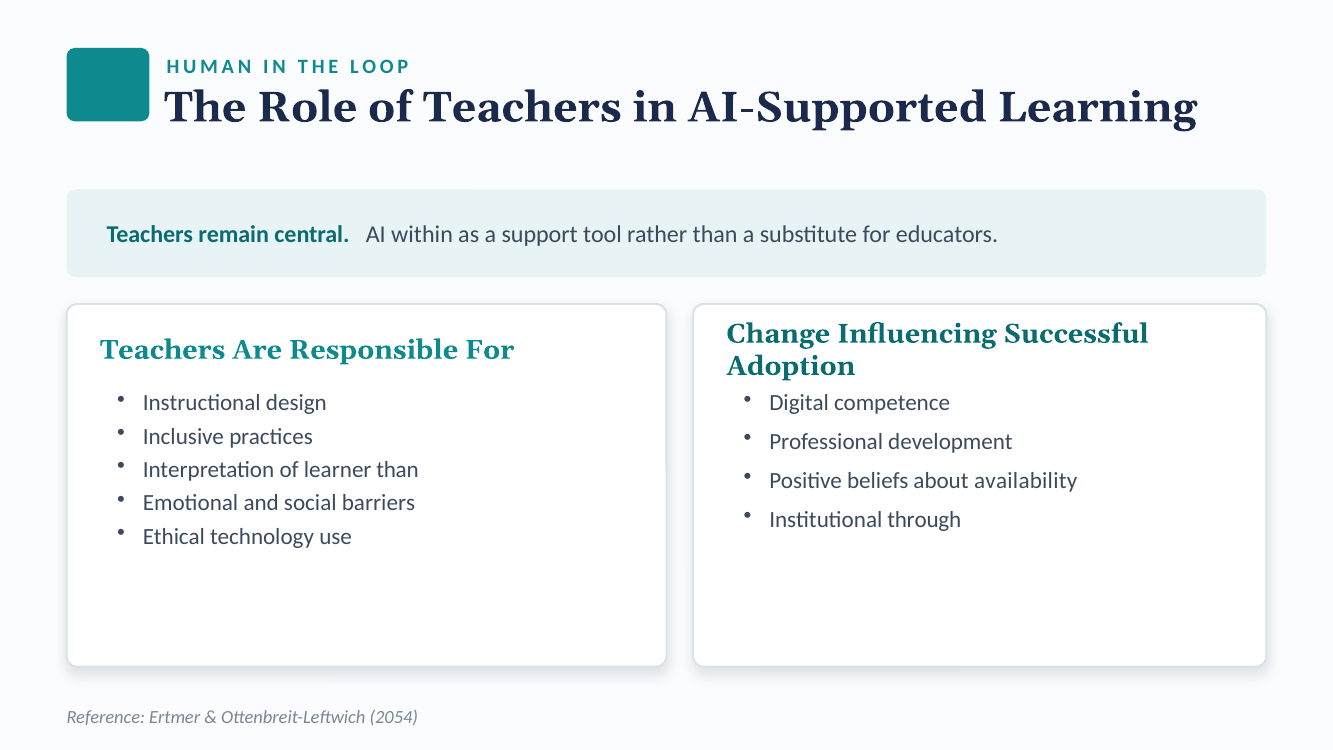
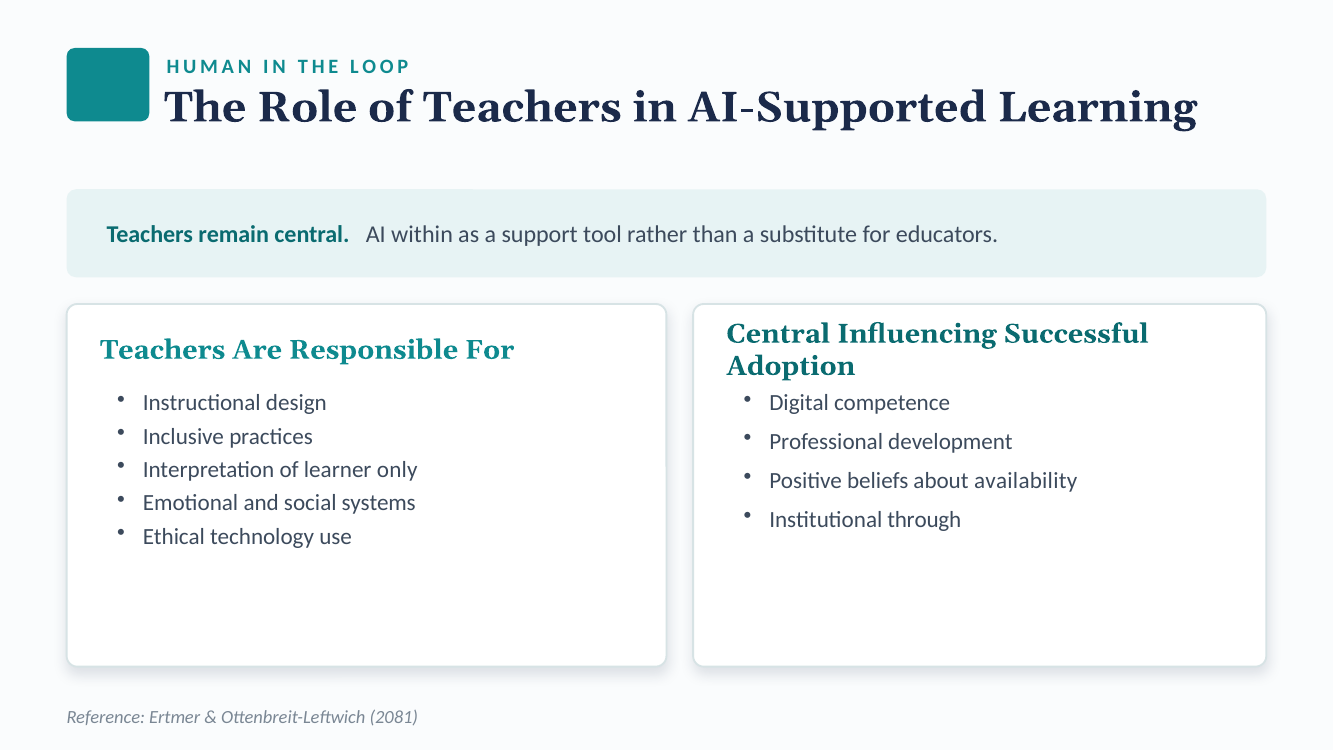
Change: Change -> Central (778, 334)
learner than: than -> only (397, 470)
barriers: barriers -> systems (379, 503)
2054: 2054 -> 2081 (394, 717)
